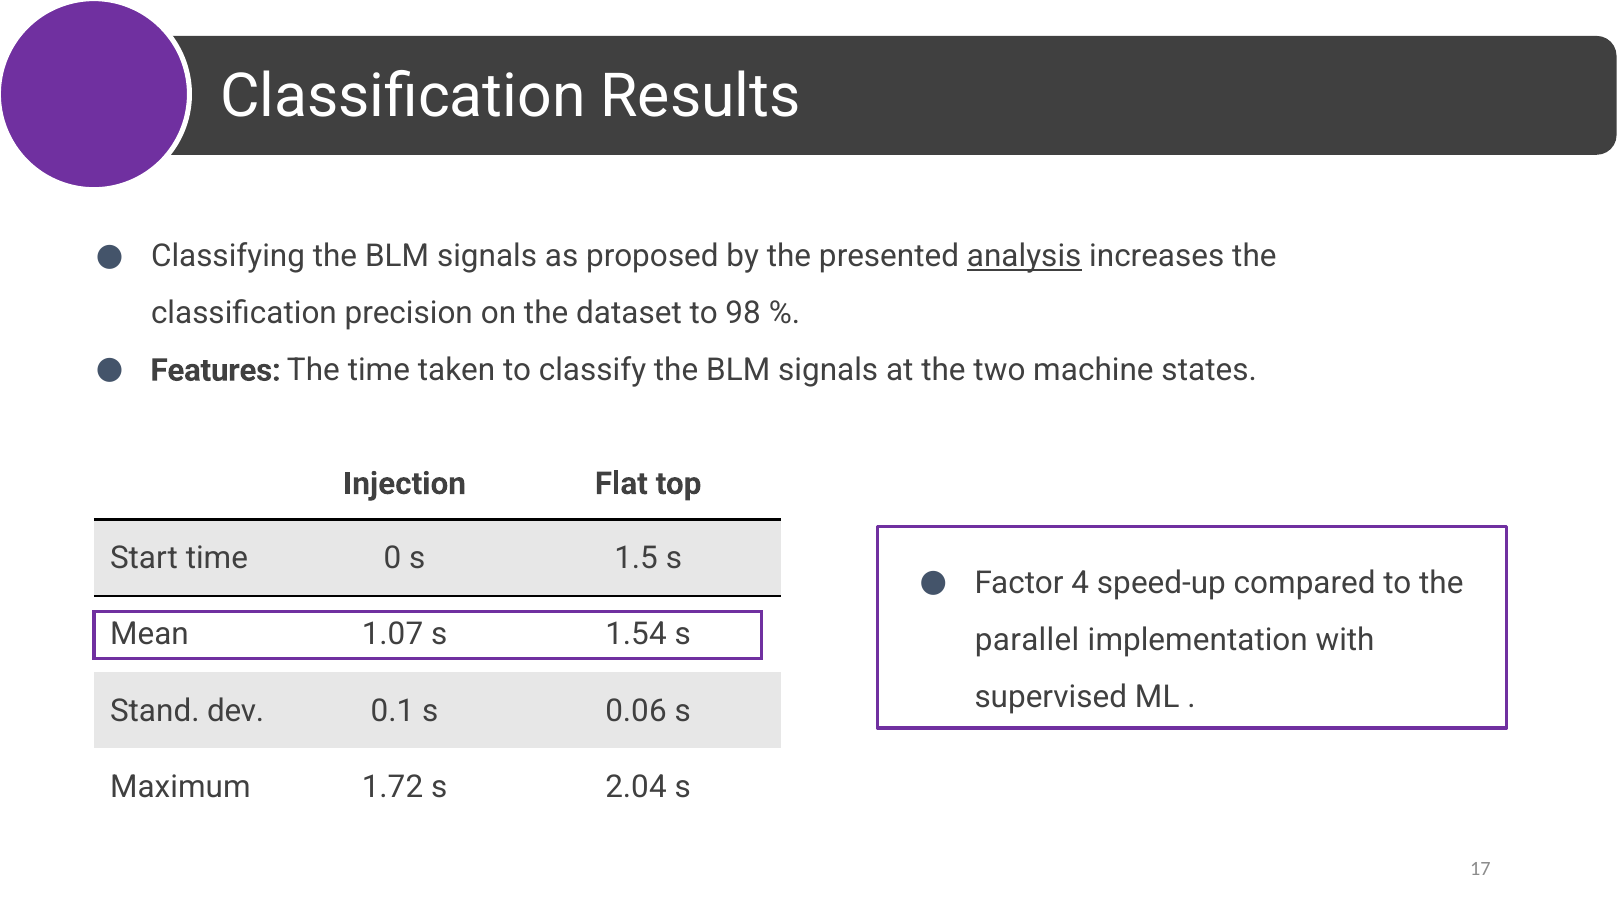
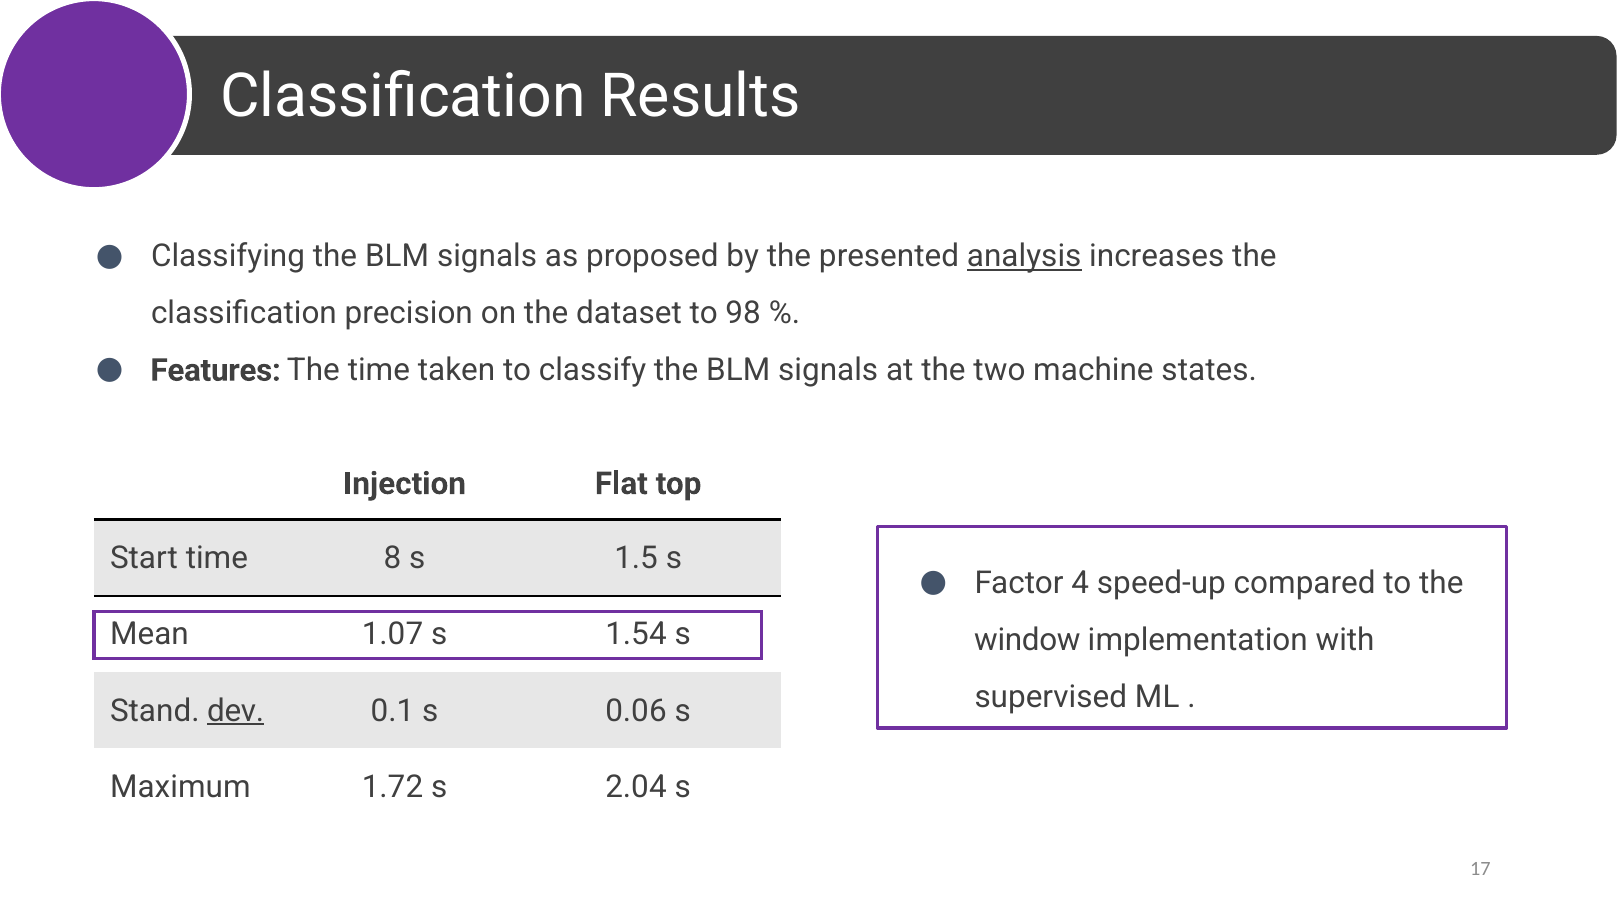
0: 0 -> 8 (393, 558)
parallel: parallel -> window (1027, 640)
dev underline: none -> present (236, 711)
